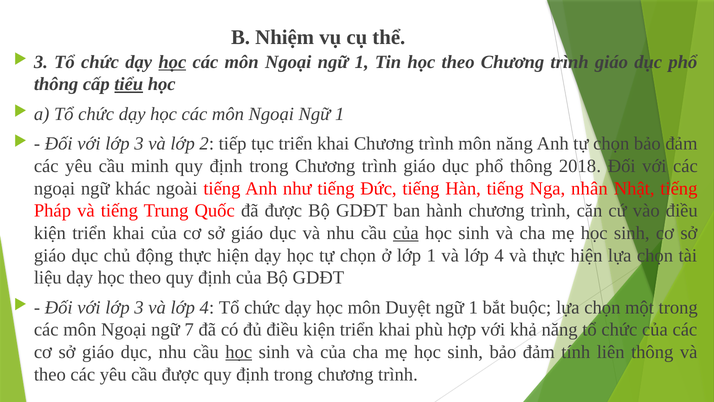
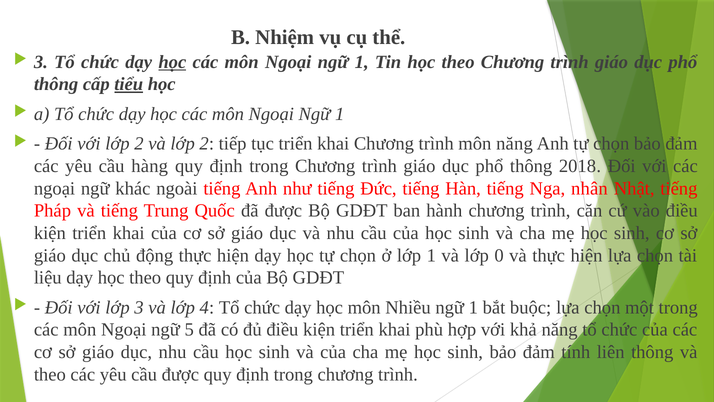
3: 3 -> 2 (139, 144)
minh: minh -> hàng (150, 166)
của underline: present -> none (406, 233)
1 và lớp 4: 4 -> 0 (499, 255)
Duyệt: Duyệt -> Nhiều (408, 307)
7: 7 -> 5 (189, 330)
học underline: present -> none (239, 352)
